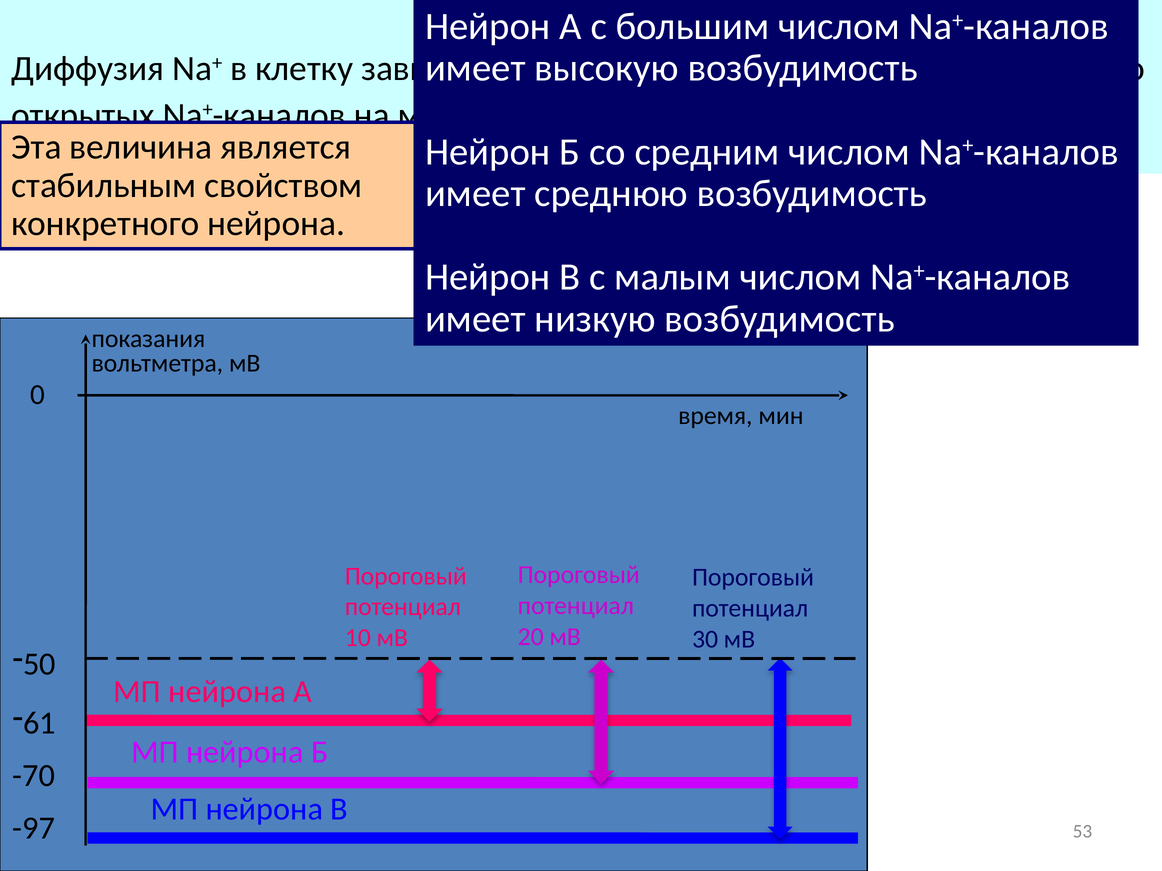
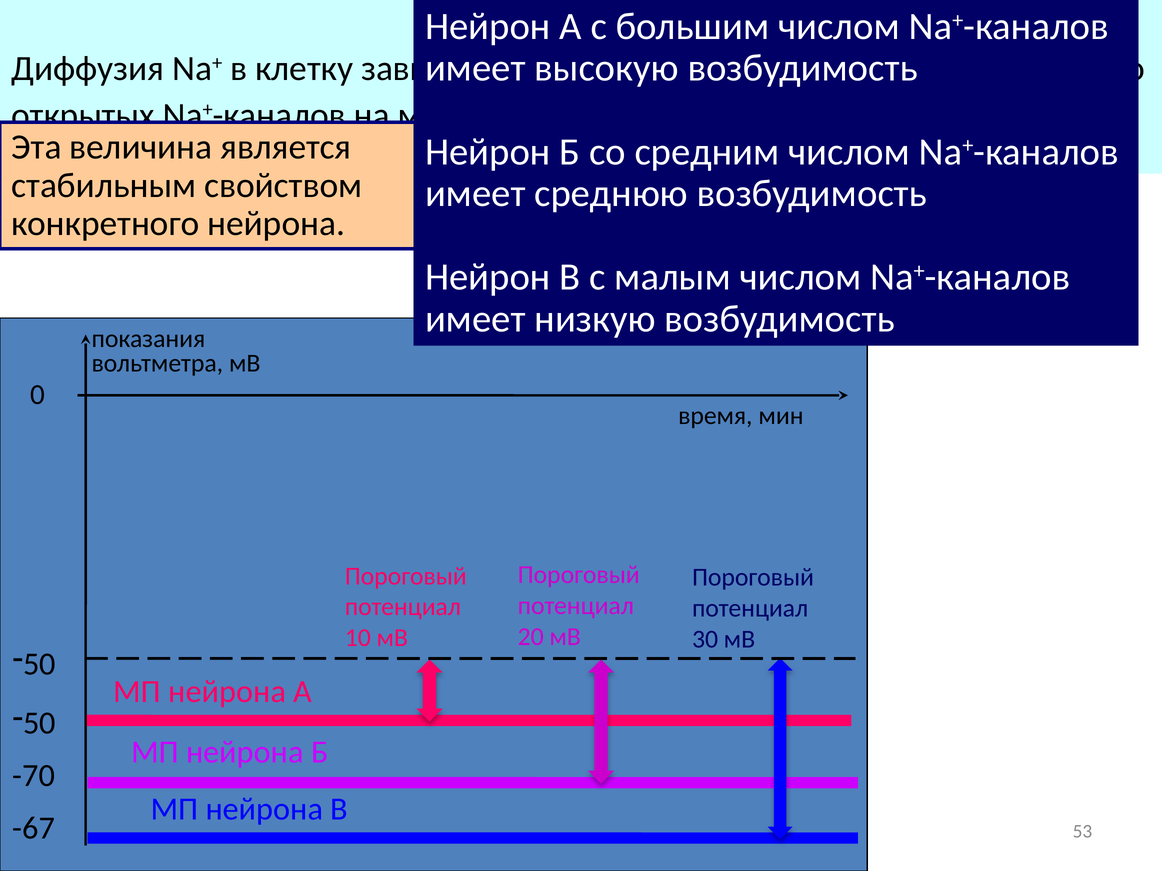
61: 61 -> 50 (39, 723)
-97: -97 -> -67 (34, 829)
